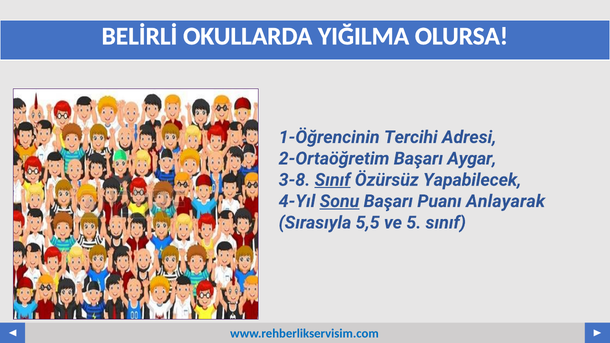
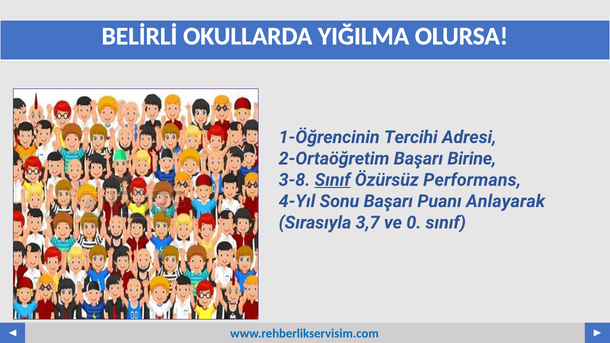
Aygar: Aygar -> Birine (472, 159)
Yapabilecek: Yapabilecek -> Performans (472, 180)
Sonu underline: present -> none (339, 201)
5,5: 5,5 -> 3,7 (368, 223)
5: 5 -> 0 (414, 223)
